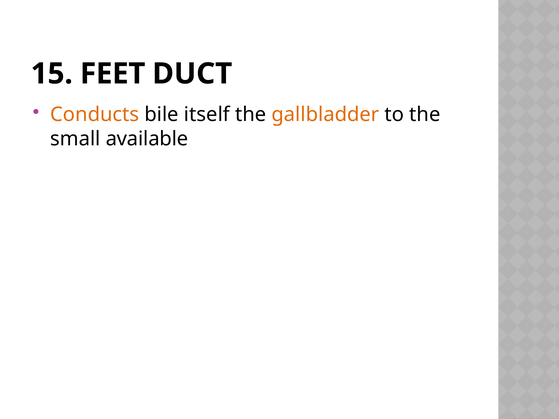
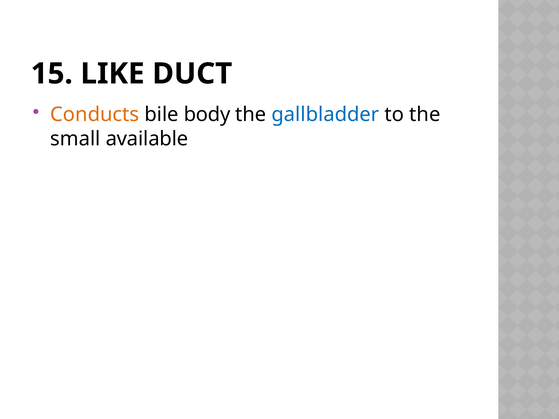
FEET: FEET -> LIKE (113, 74)
itself: itself -> body (207, 115)
gallbladder colour: orange -> blue (325, 115)
